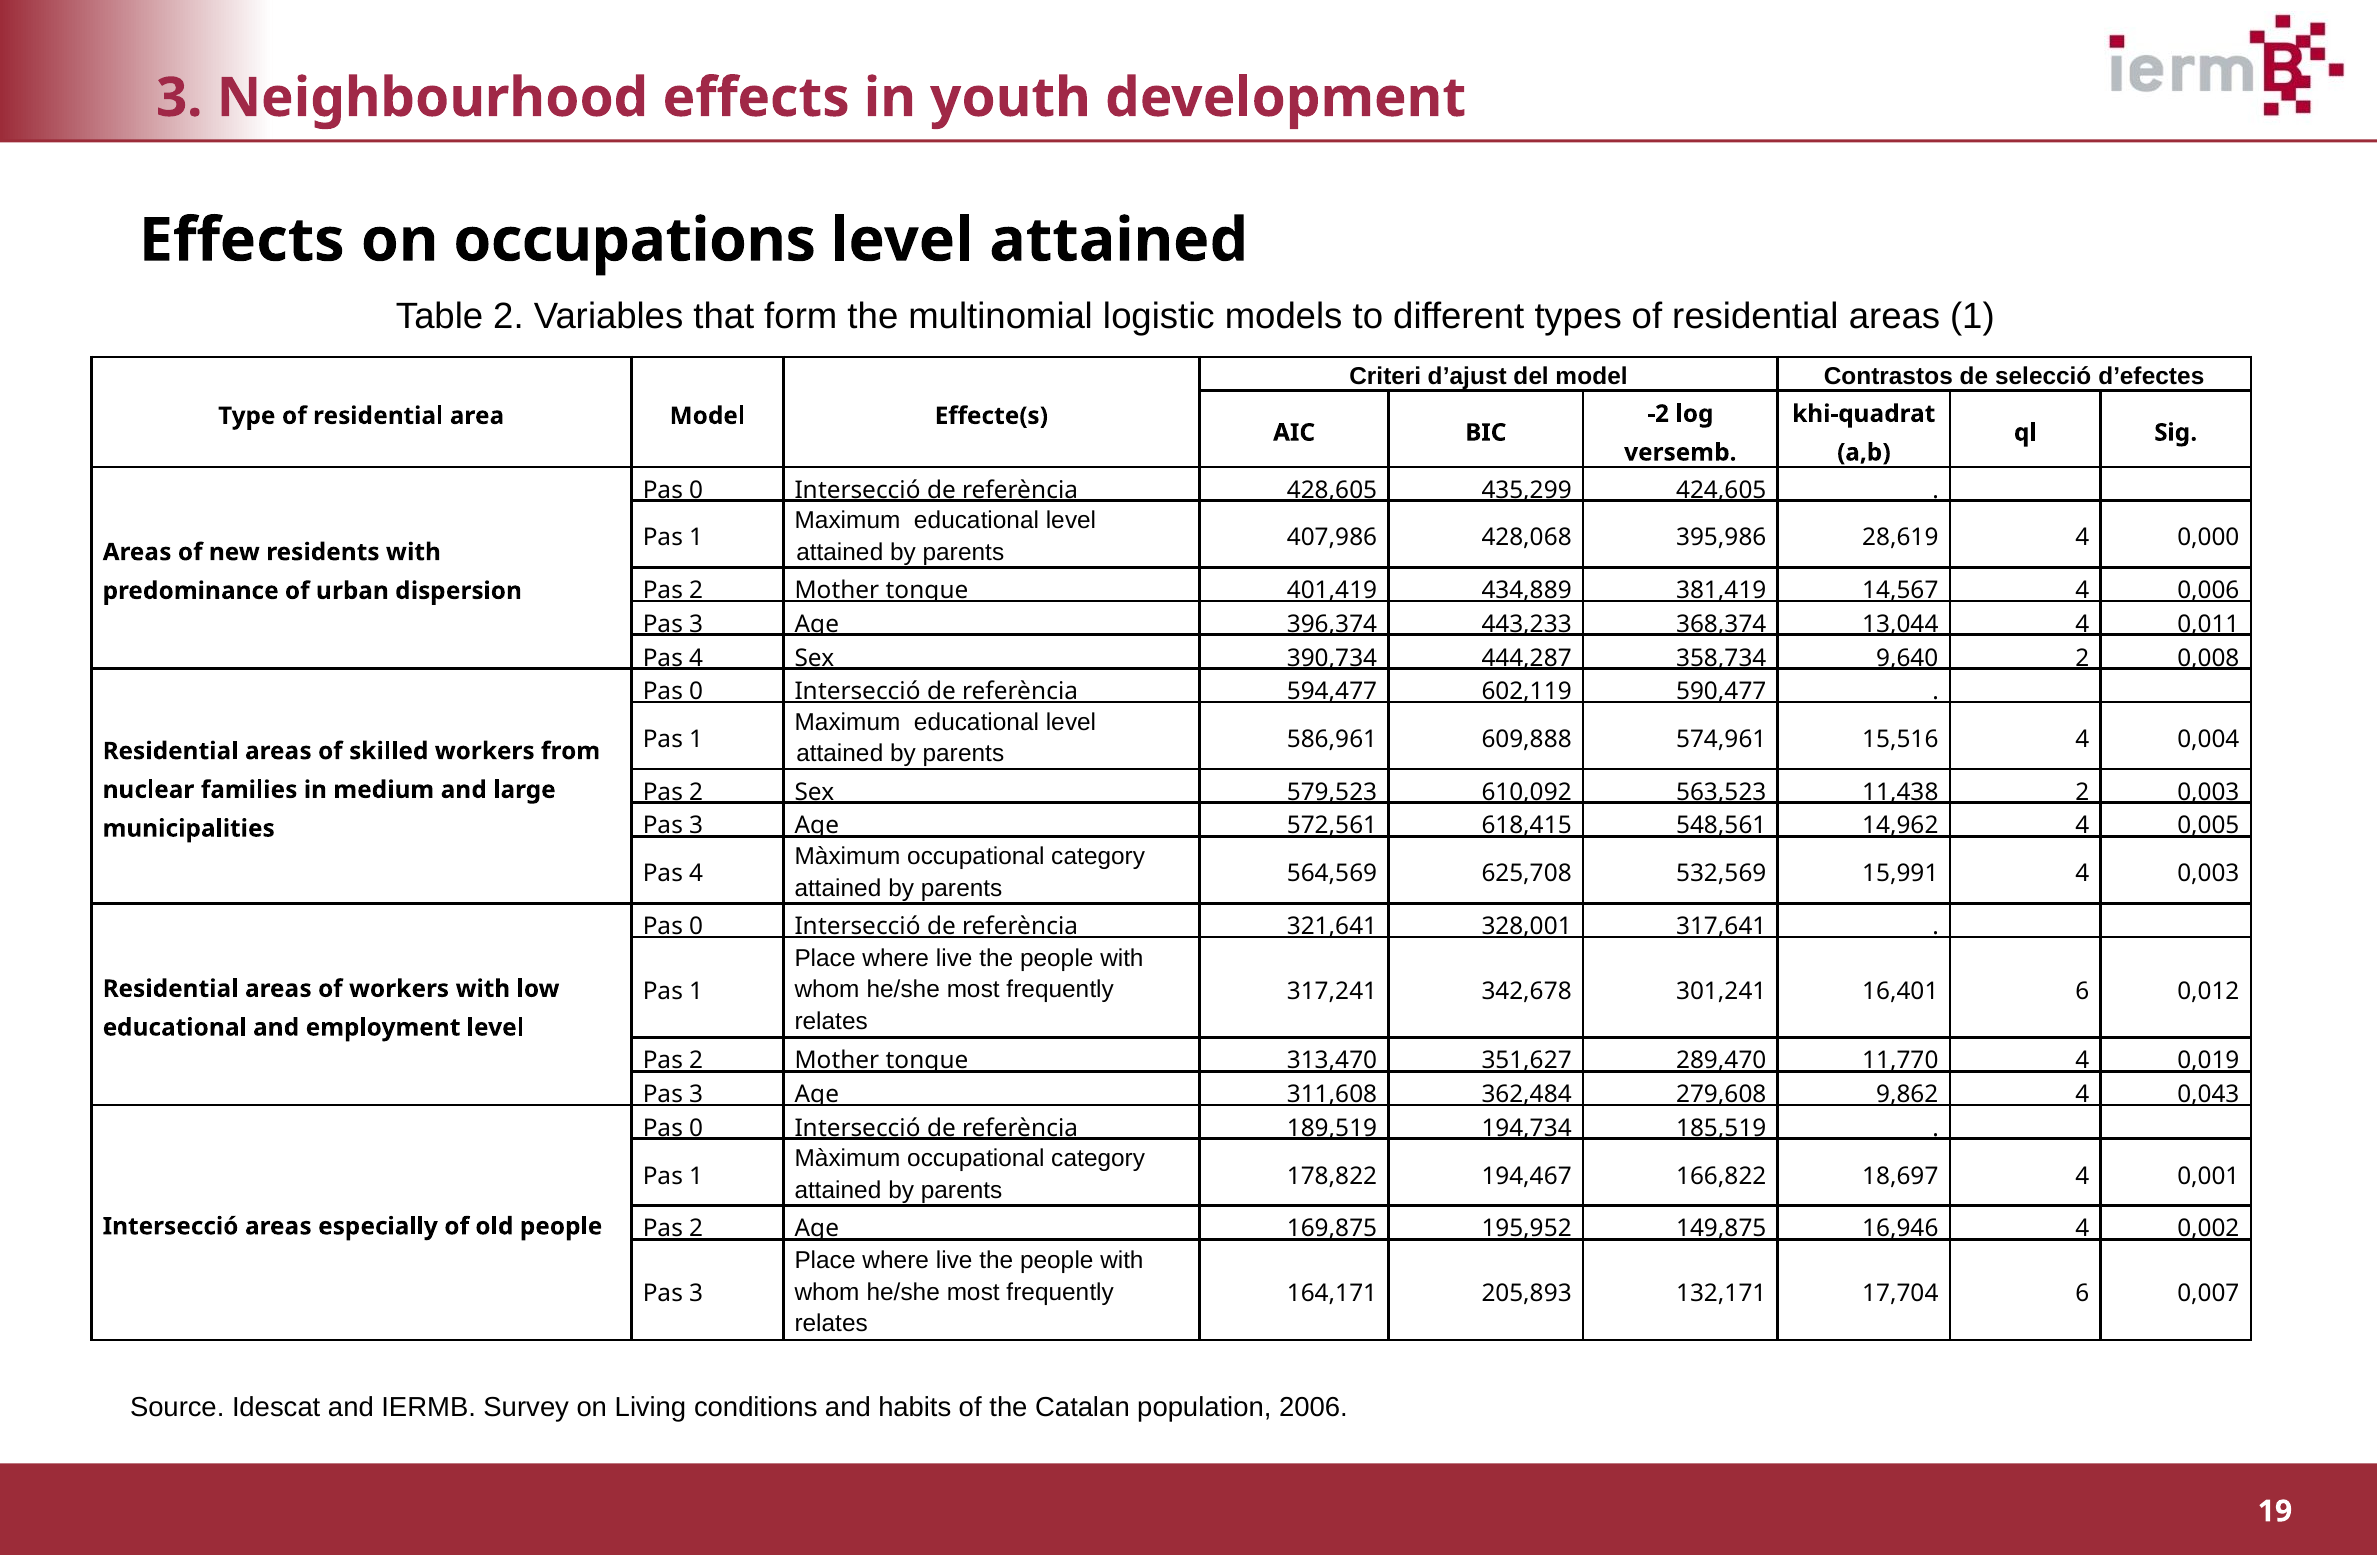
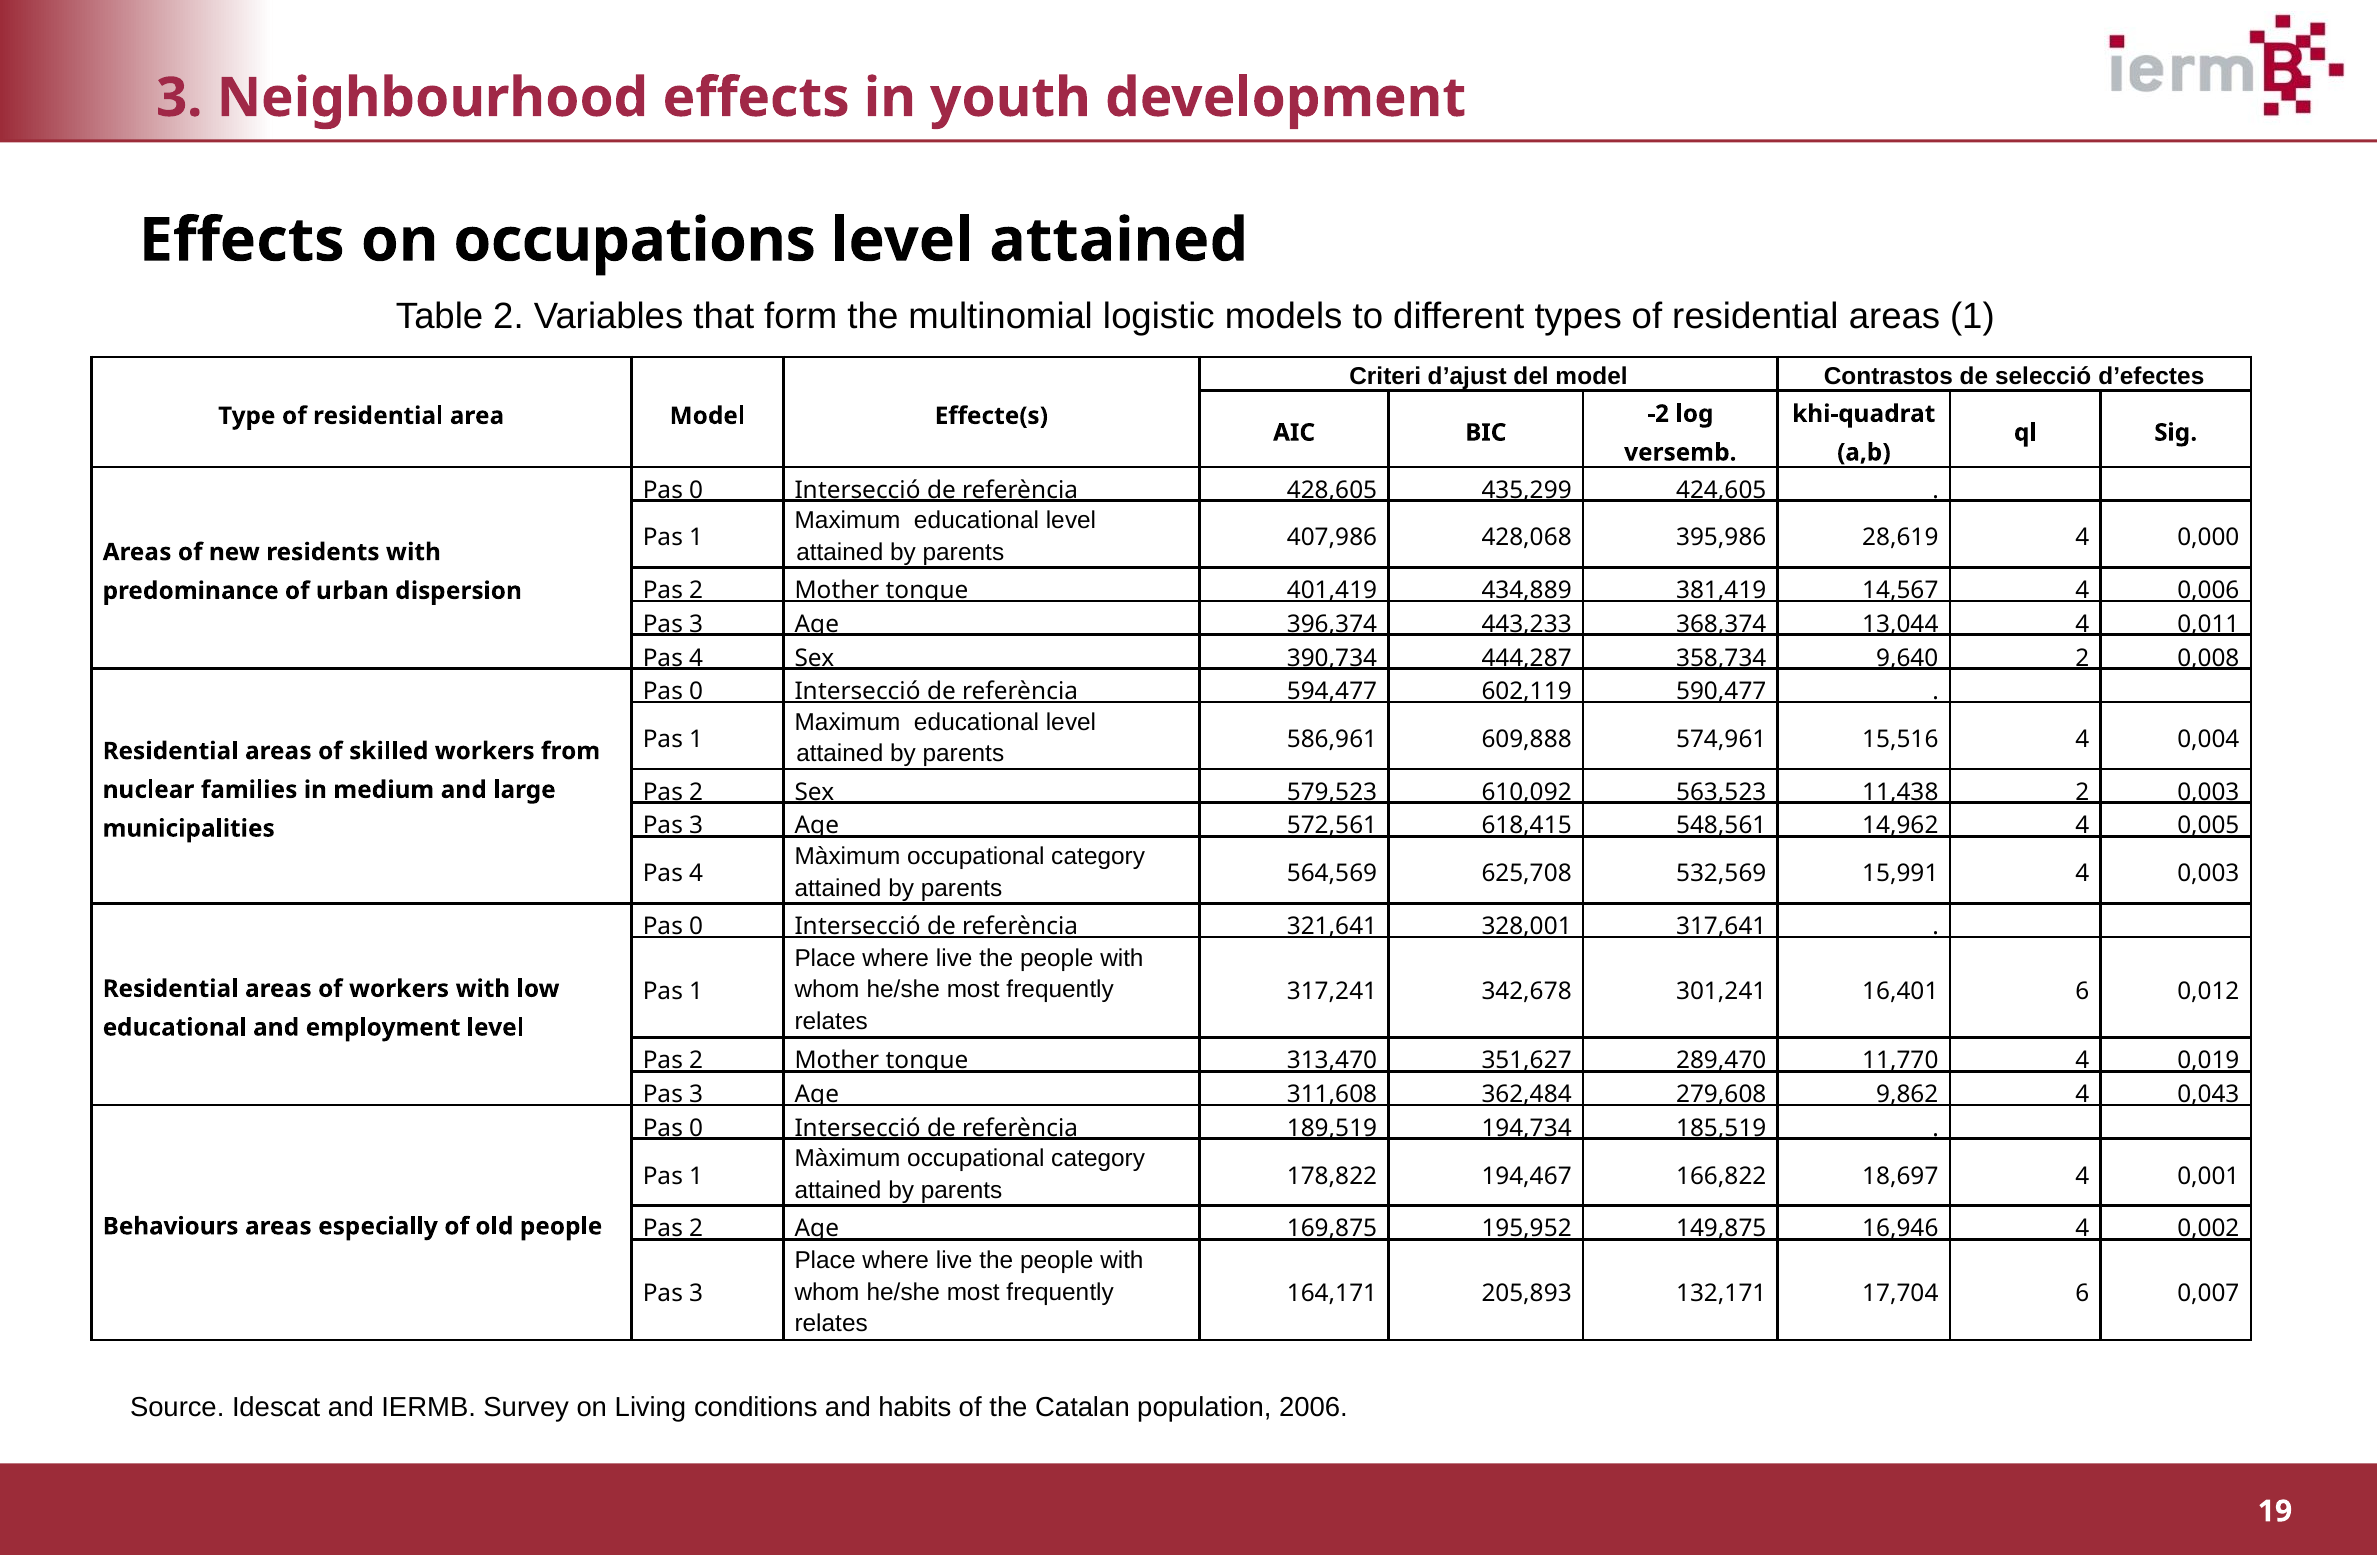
Intersecció: Intersecció -> Behaviours (171, 1226)
